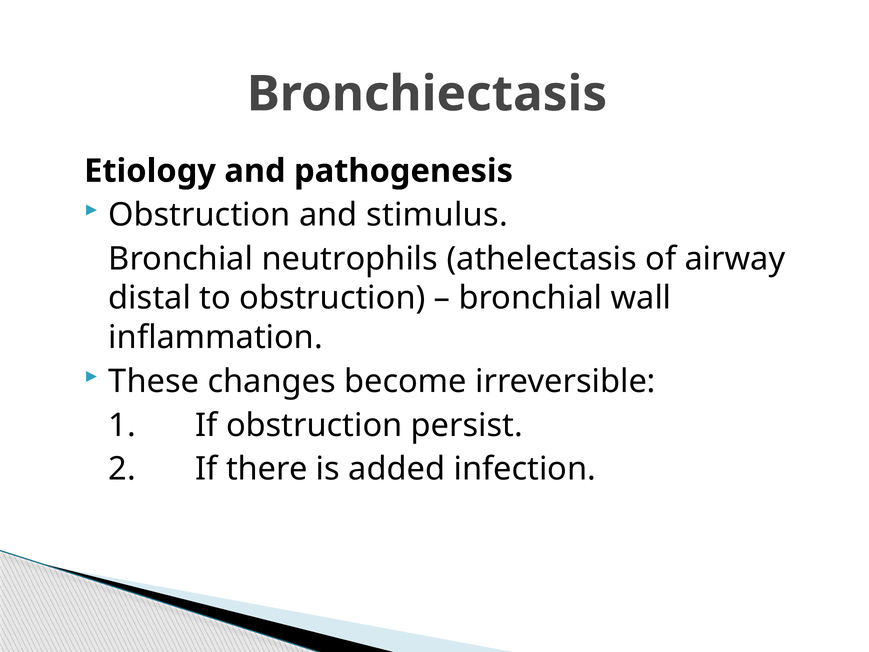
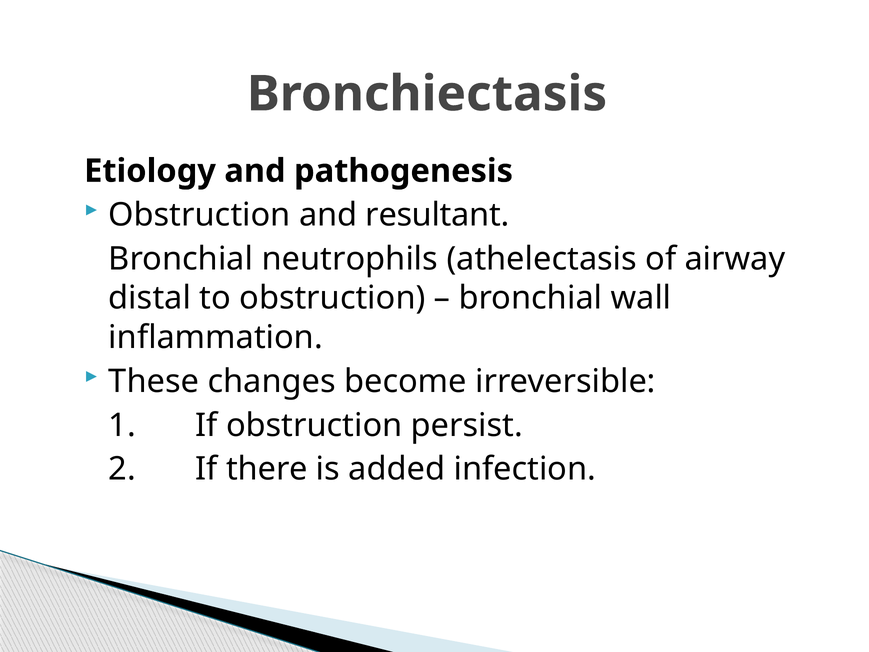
stimulus: stimulus -> resultant (437, 215)
